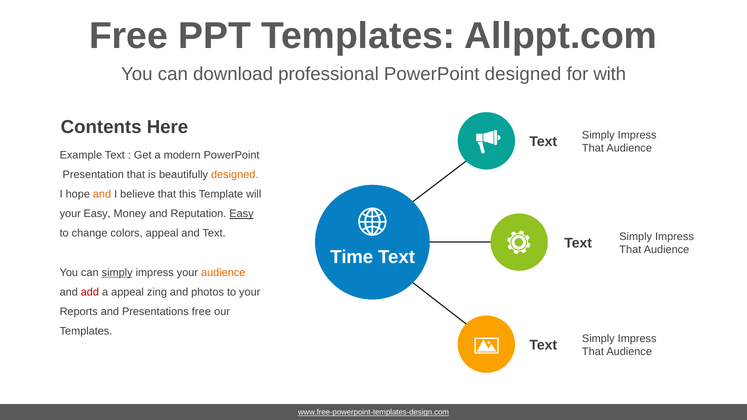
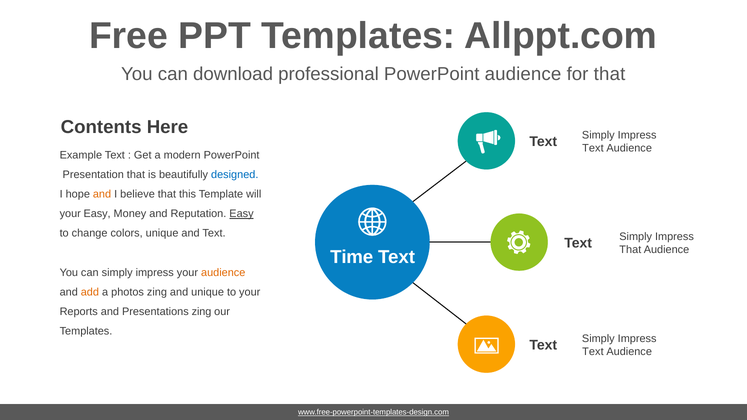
PowerPoint designed: designed -> audience (523, 74)
for with: with -> that (610, 74)
That: That -> Text (593, 148)
designed colour: orange -> blue (235, 175)
colors appeal: appeal -> unique (162, 233)
simply underline: present -> none (117, 273)
add colour: red -> orange (90, 292)
a appeal: appeal -> photos (128, 292)
and photos: photos -> unique (208, 292)
Presentations free: free -> zing (202, 312)
That: That -> Text (593, 352)
